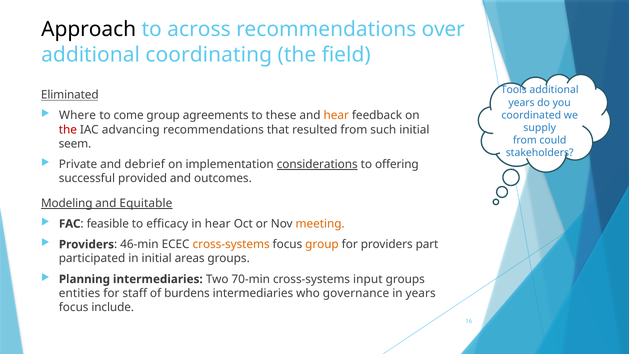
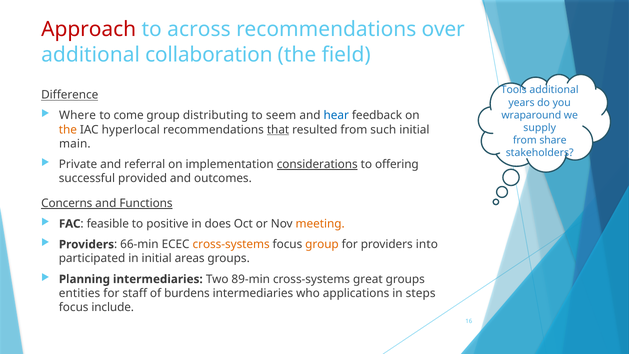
Approach colour: black -> red (89, 30)
coordinating: coordinating -> collaboration (209, 55)
Eliminated: Eliminated -> Difference (70, 95)
agreements: agreements -> distributing (216, 116)
these: these -> seem (281, 116)
hear colour: orange -> blue (336, 116)
coordinated: coordinated -> wraparound (531, 115)
the colour: red -> orange (68, 130)
advancing: advancing -> hyperlocal (131, 130)
that underline: none -> present (278, 130)
could: could -> share (553, 140)
seem: seem -> main (75, 144)
debrief: debrief -> referral (145, 164)
Modeling: Modeling -> Concerns (67, 203)
Equitable: Equitable -> Functions (146, 203)
efficacy: efficacy -> positive (167, 224)
in hear: hear -> does (218, 224)
46-min: 46-min -> 66-min (139, 244)
part: part -> into (427, 244)
70-min: 70-min -> 89-min (251, 279)
input: input -> great (368, 279)
governance: governance -> applications (356, 293)
in years: years -> steps (421, 293)
